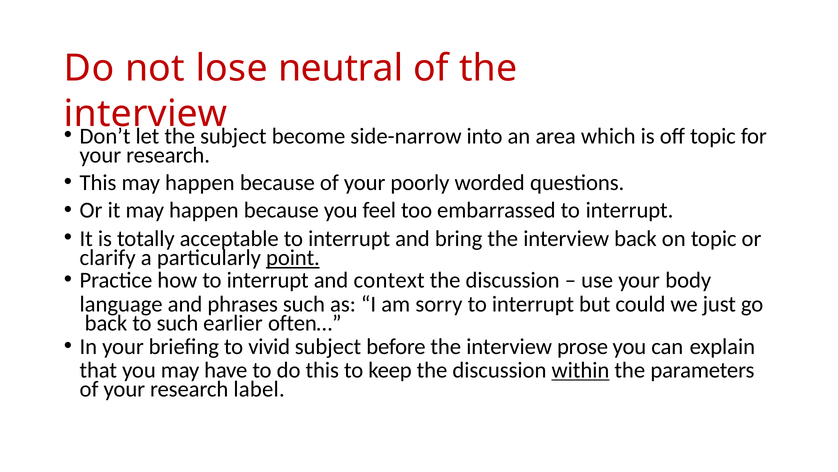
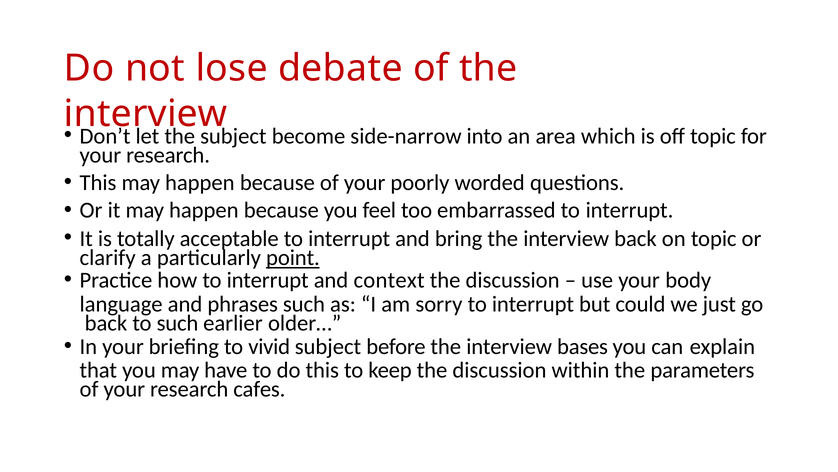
neutral: neutral -> debate (340, 68)
often…: often… -> older… (305, 323)
prose: prose -> bases (583, 346)
within underline: present -> none (580, 370)
label: label -> cafes (259, 389)
